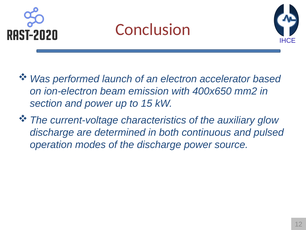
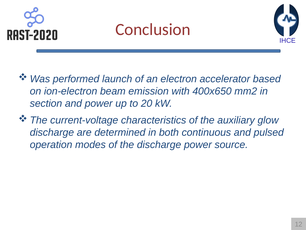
15: 15 -> 20 (147, 103)
